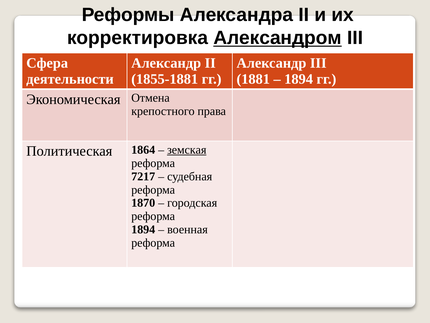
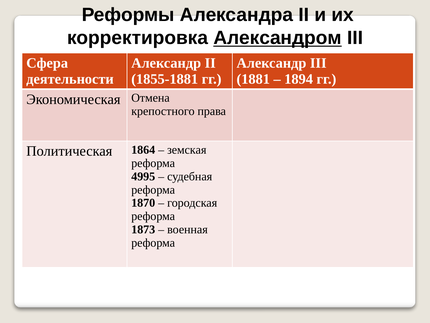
земская underline: present -> none (187, 150)
7217: 7217 -> 4995 (143, 176)
1894: 1894 -> 1873 (143, 229)
